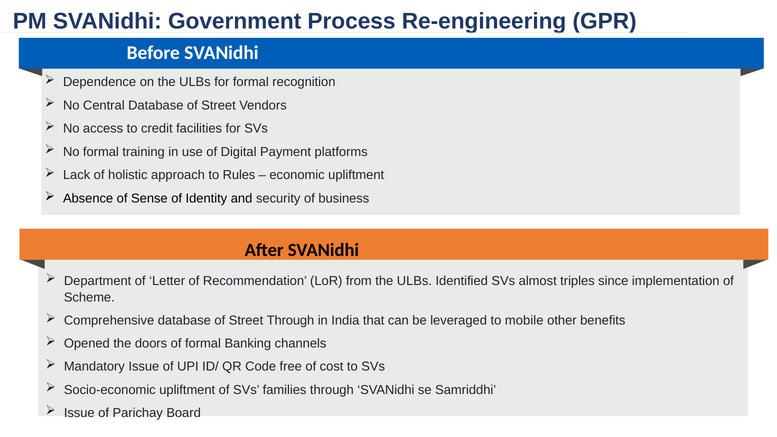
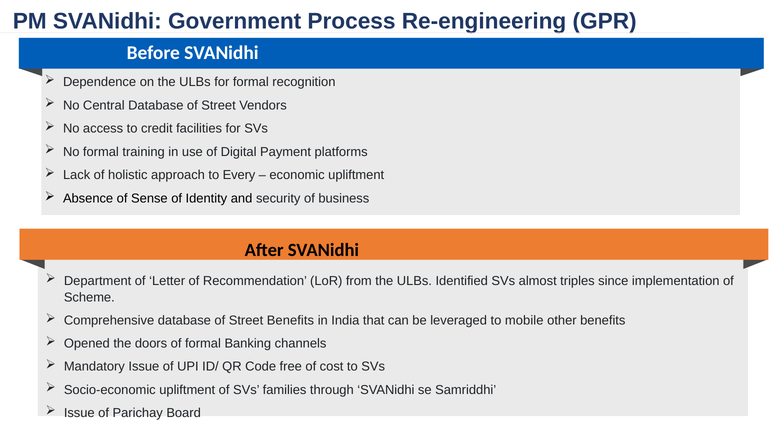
Rules: Rules -> Every (239, 175)
Street Through: Through -> Benefits (290, 321)
